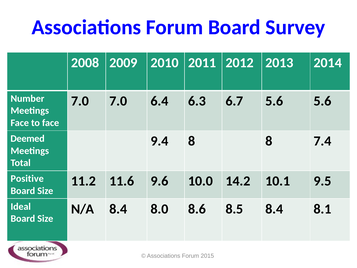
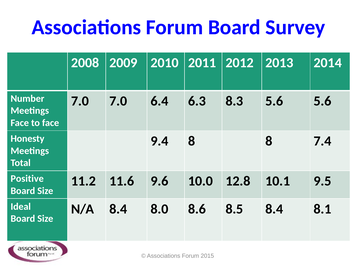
6.7: 6.7 -> 8.3 (234, 101)
Deemed: Deemed -> Honesty (27, 138)
14.2: 14.2 -> 12.8 (238, 181)
